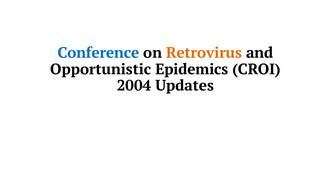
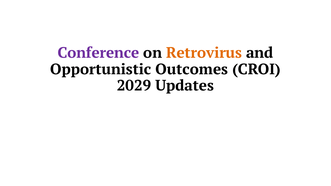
Conference colour: blue -> purple (98, 53)
Epidemics: Epidemics -> Outcomes (192, 69)
2004: 2004 -> 2029 (134, 86)
